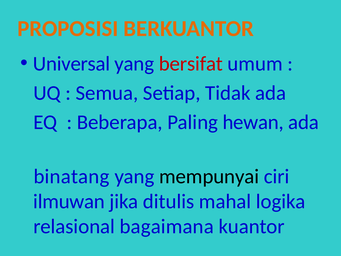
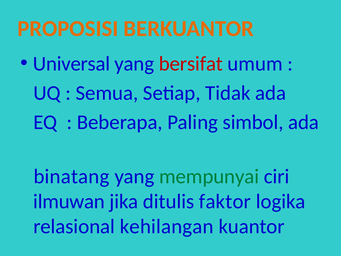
hewan: hewan -> simbol (253, 122)
mempunyai colour: black -> green (209, 176)
mahal: mahal -> faktor (225, 201)
bagaimana: bagaimana -> kehilangan (167, 226)
